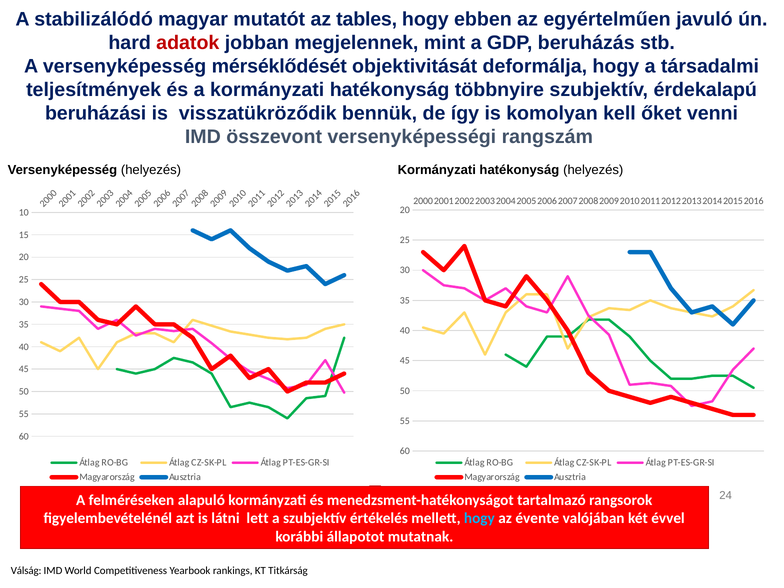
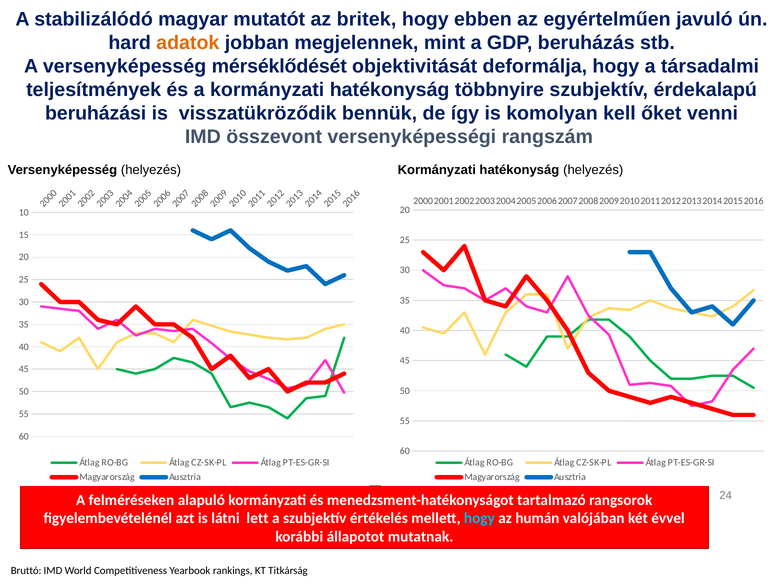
tables: tables -> britek (367, 19)
adatok colour: red -> orange (188, 43)
évente: évente -> humán (537, 518)
Válság: Válság -> Bruttó (26, 571)
